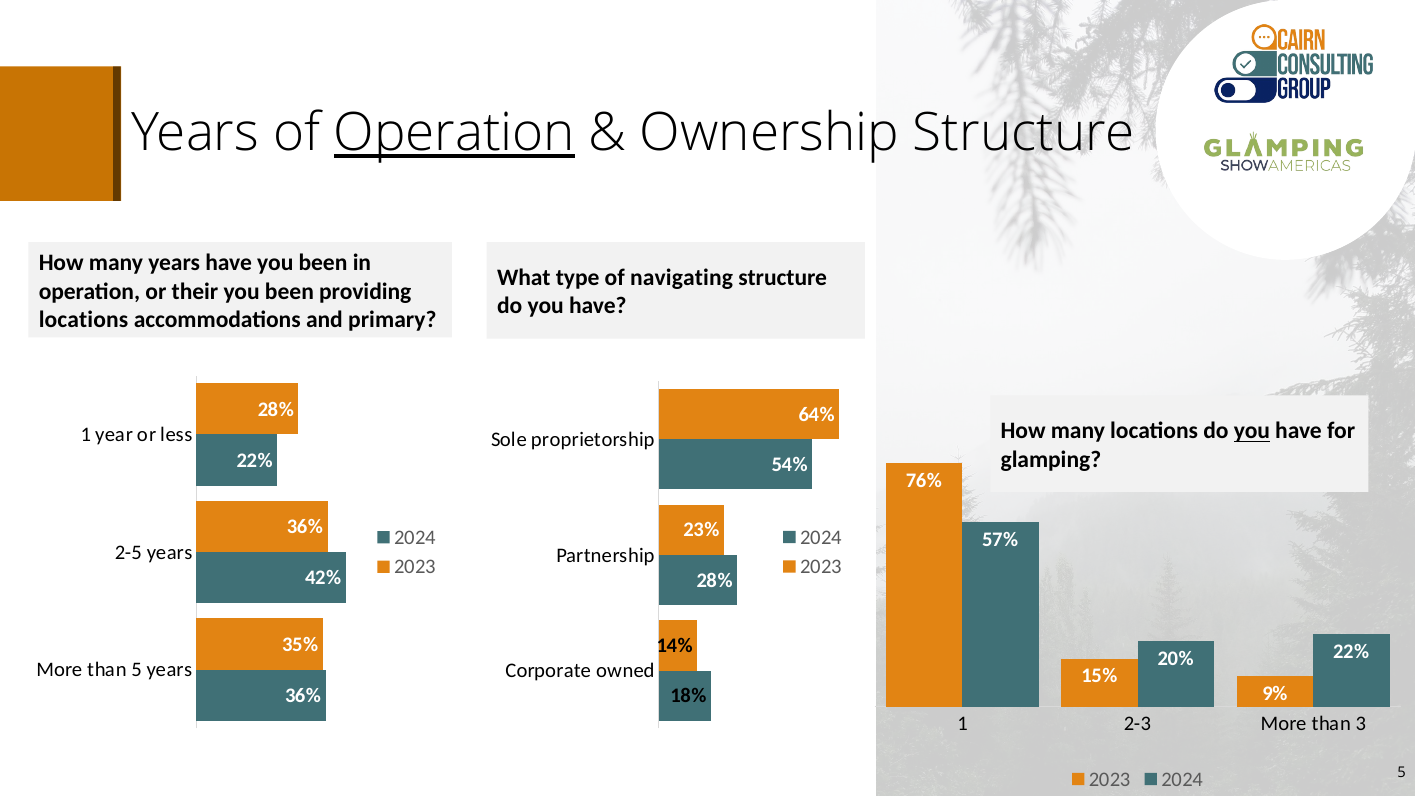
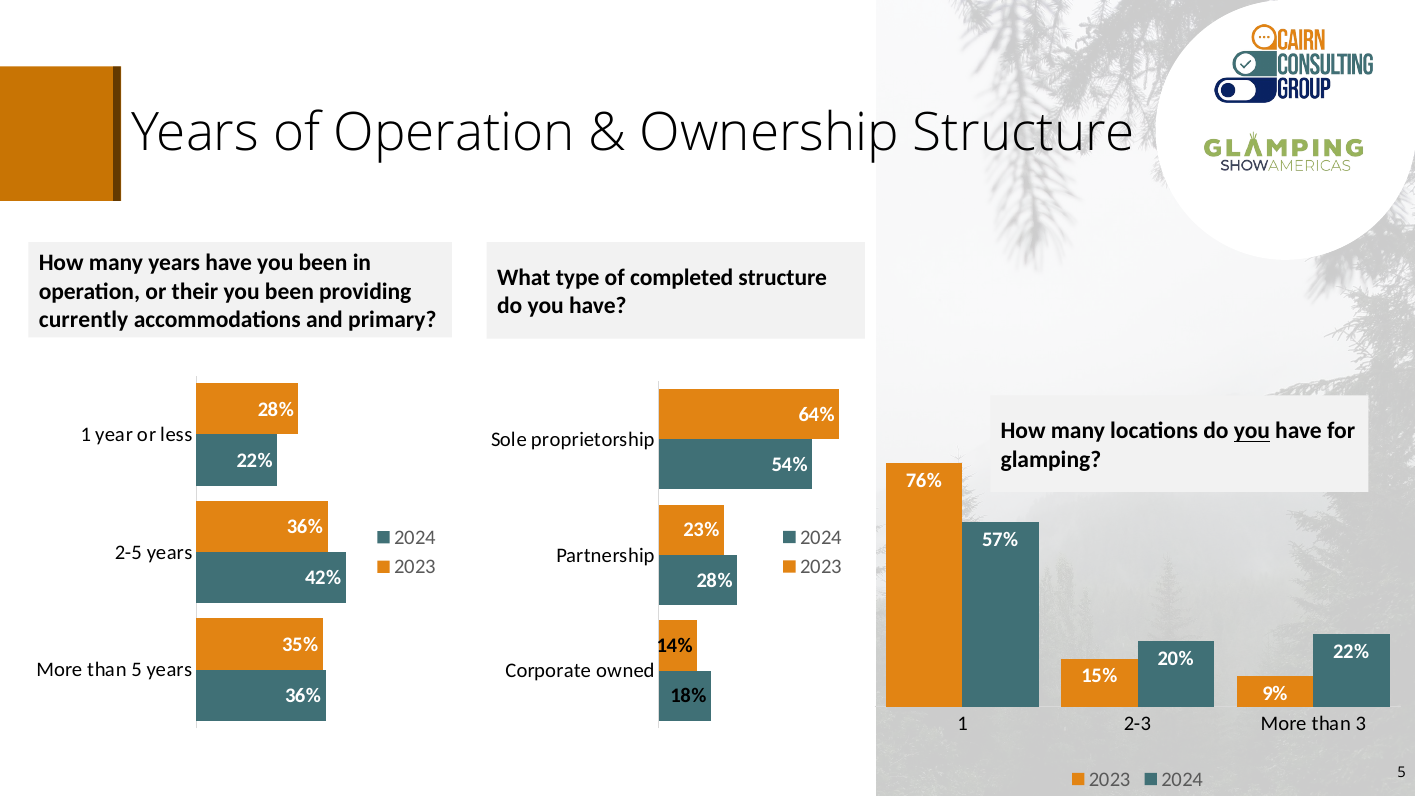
Operation underline: present -> none (454, 133)
navigating: navigating -> completed (682, 278)
locations: locations -> currently (84, 320)
